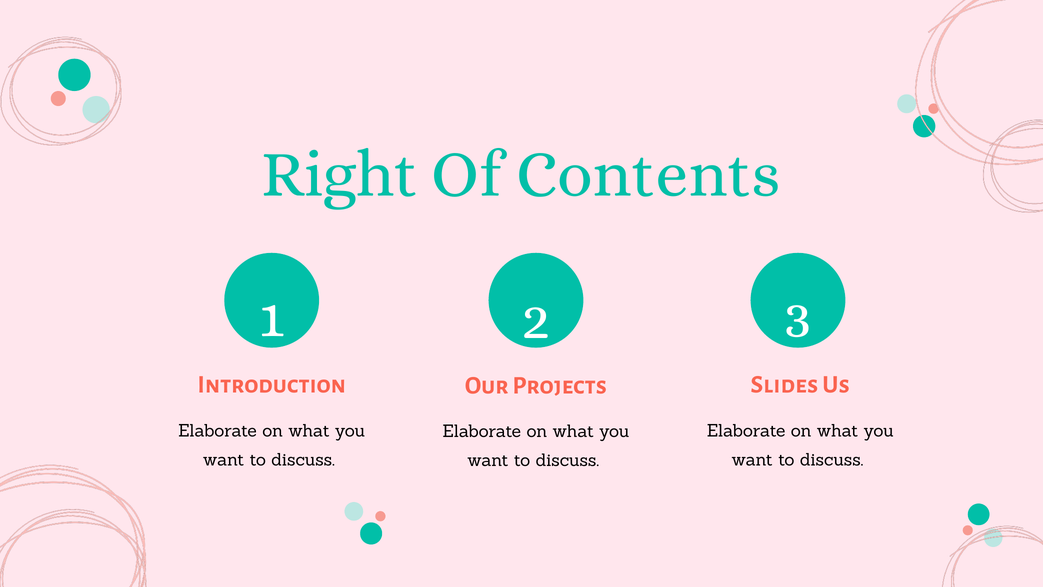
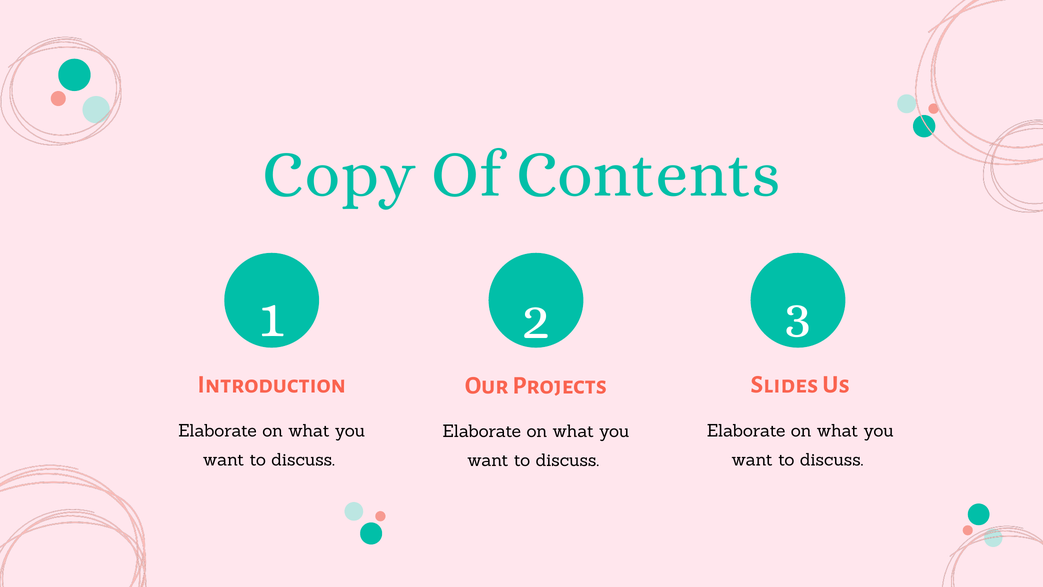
Right: Right -> Copy (339, 174)
